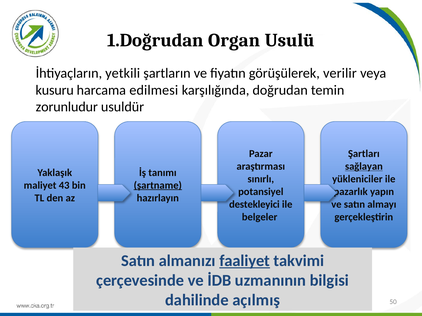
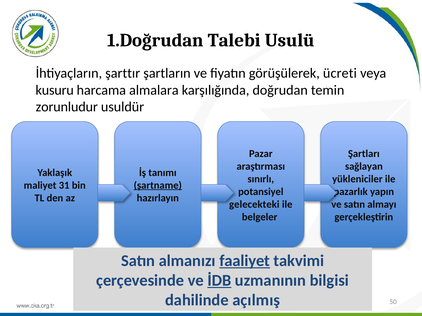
Organ: Organ -> Talebi (234, 40)
yetkili: yetkili -> şarttır (123, 73)
verilir: verilir -> ücreti (340, 73)
edilmesi: edilmesi -> almalara (154, 90)
sağlayan underline: present -> none (364, 167)
43: 43 -> 31 (64, 186)
destekleyici: destekleyici -> gelecekteki (254, 205)
İDB underline: none -> present (219, 281)
